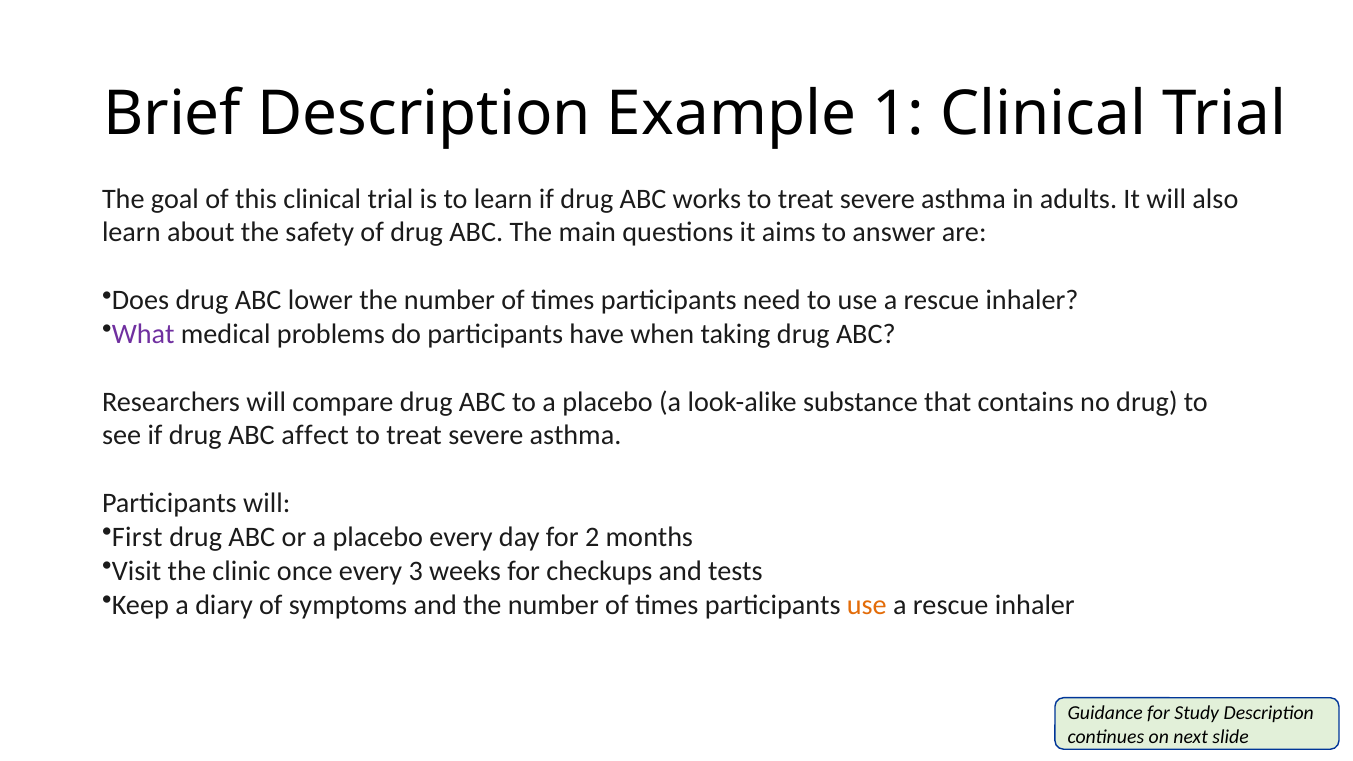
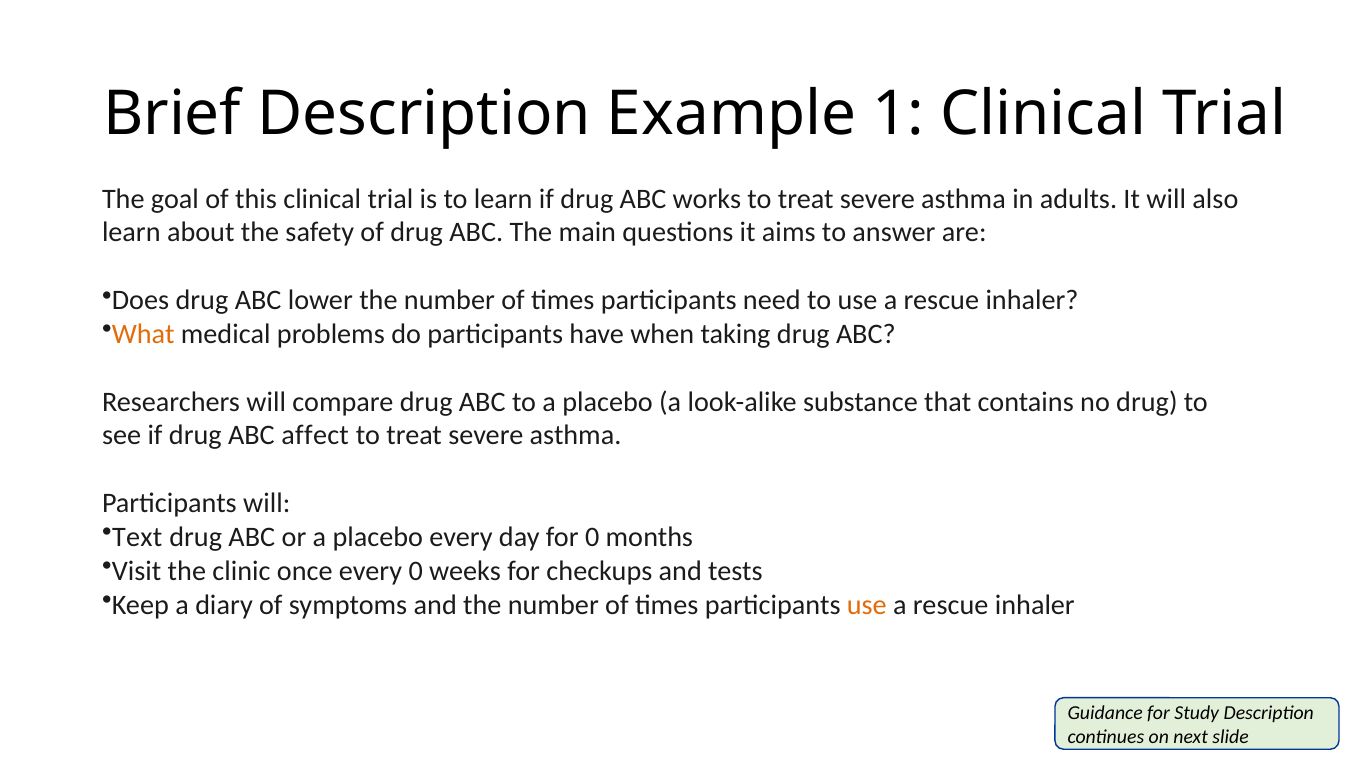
What colour: purple -> orange (143, 334)
First: First -> Text (137, 537)
for 2: 2 -> 0 (592, 537)
every 3: 3 -> 0 (416, 571)
